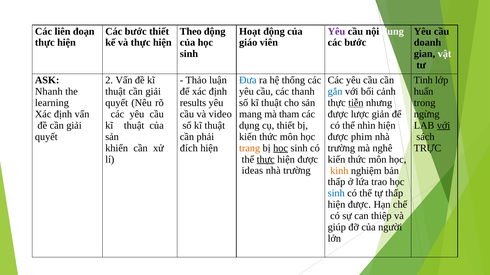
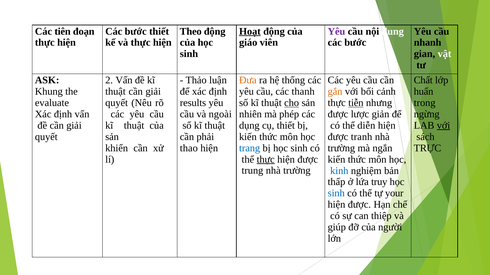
liên: liên -> tiên (63, 31)
Hoạt underline: none -> present (250, 31)
doanh: doanh -> nhanh (428, 43)
Đưa colour: blue -> orange (248, 80)
Tinh: Tinh -> Chất (423, 80)
Nhanh: Nhanh -> Khung (49, 92)
gắn colour: blue -> orange (335, 92)
learning: learning -> evaluate (52, 103)
cho underline: none -> present (292, 103)
video: video -> ngoài (220, 114)
mang: mang -> nhiên (250, 114)
tham: tham -> phép (289, 114)
nhìn: nhìn -> diễn (366, 126)
phim: phim -> tranh (362, 137)
đích: đích -> thao (189, 148)
trang colour: orange -> blue (250, 148)
học underline: present -> none (281, 148)
nghê: nghê -> ngắn (382, 148)
ideas: ideas -> trung (252, 171)
kinh colour: orange -> blue (339, 171)
trao: trao -> truy (379, 182)
tự thấp: thấp -> your (394, 194)
